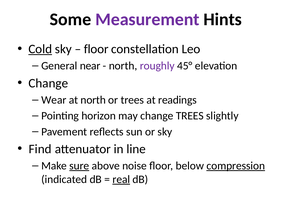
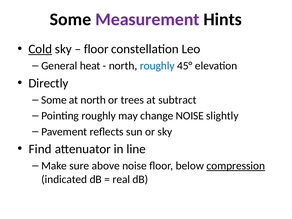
near: near -> heat (90, 66)
roughly colour: purple -> blue (157, 66)
Change: Change -> Directly (48, 83)
Wear: Wear -> Some (54, 100)
readings: readings -> subtract (177, 100)
Pointing horizon: horizon -> roughly (99, 116)
change TREES: TREES -> NOISE (190, 116)
sure underline: present -> none (79, 166)
real underline: present -> none (121, 179)
